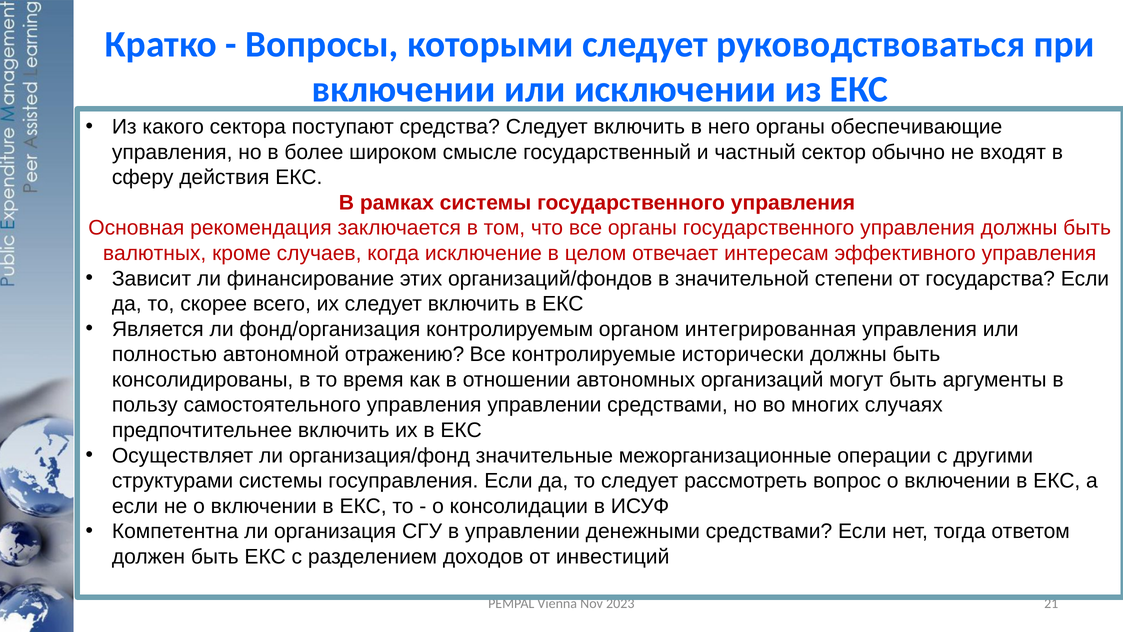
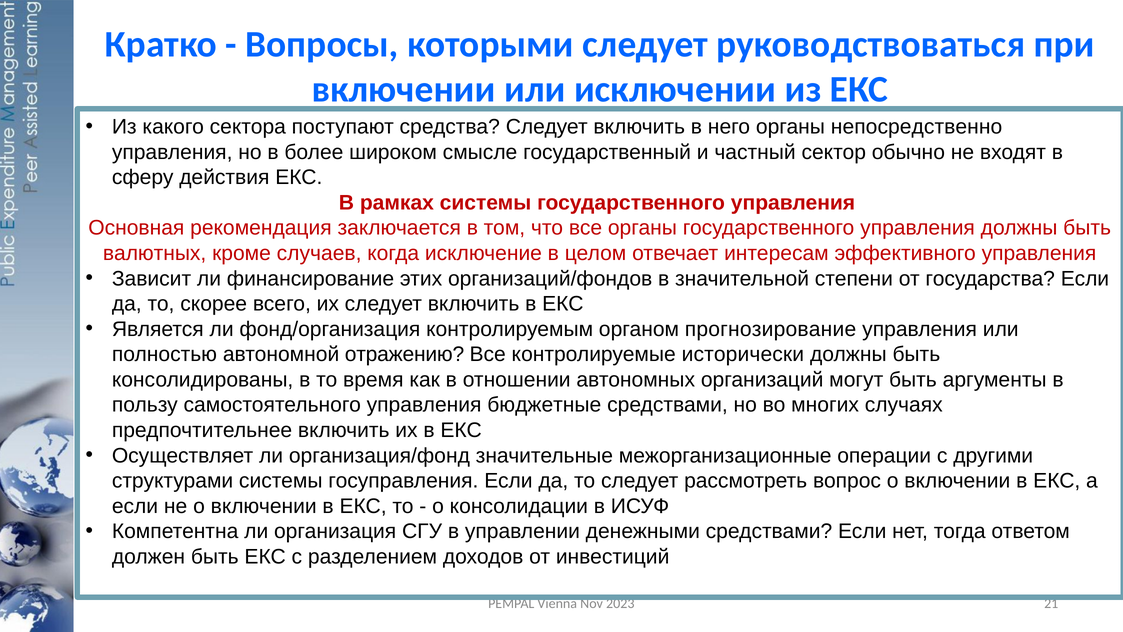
обеспечивающие: обеспечивающие -> непосредственно (917, 127)
интегрированная: интегрированная -> прогнозирование (771, 329)
управления управлении: управлении -> бюджетные (544, 405)
